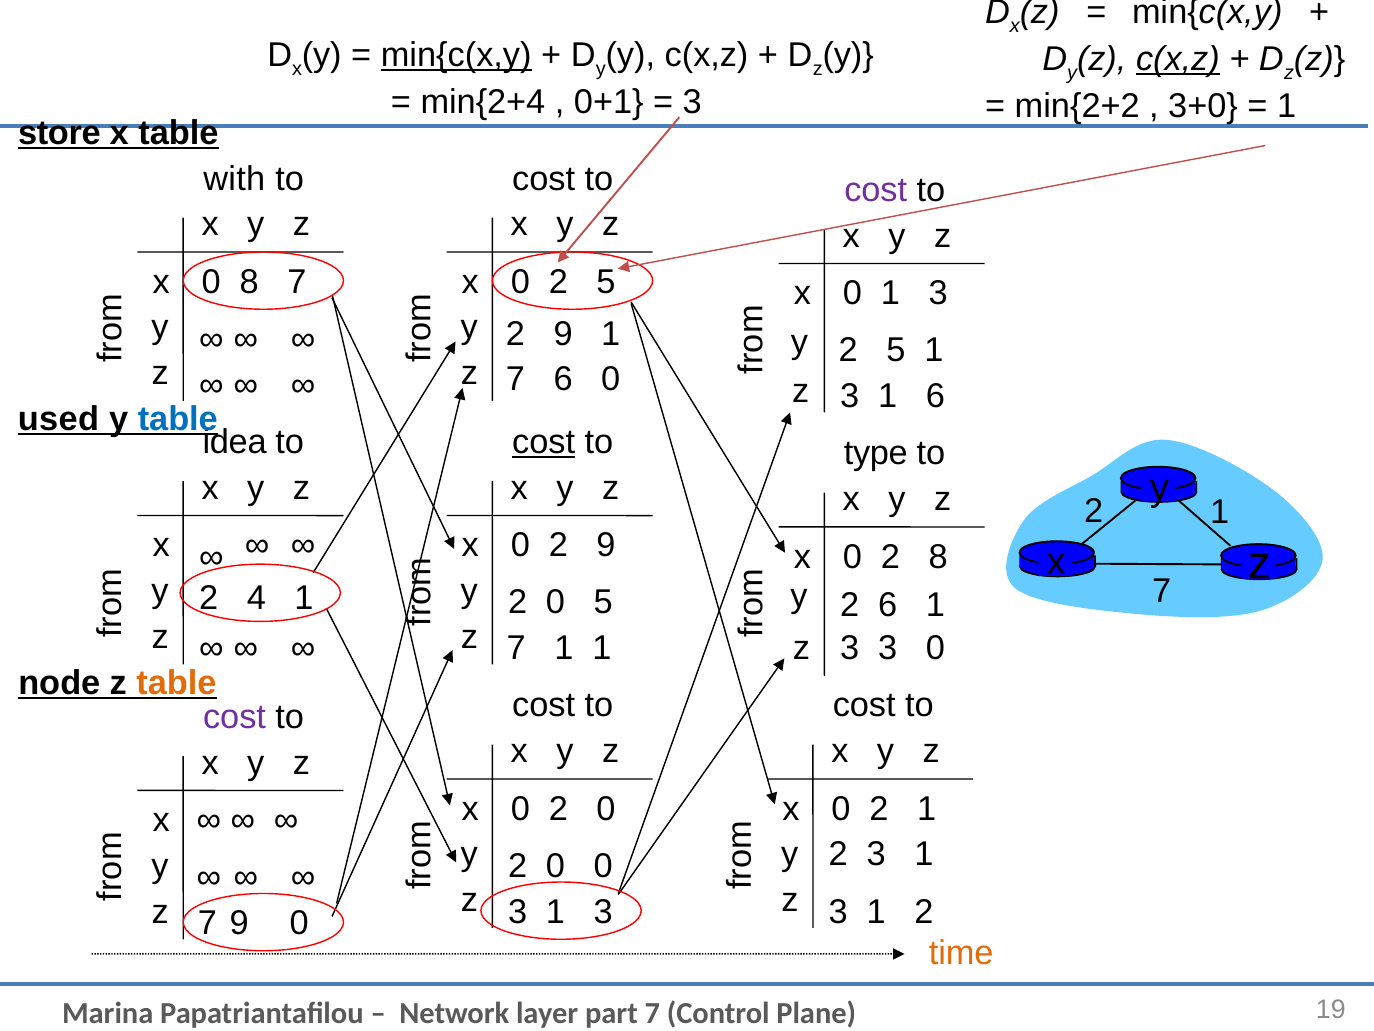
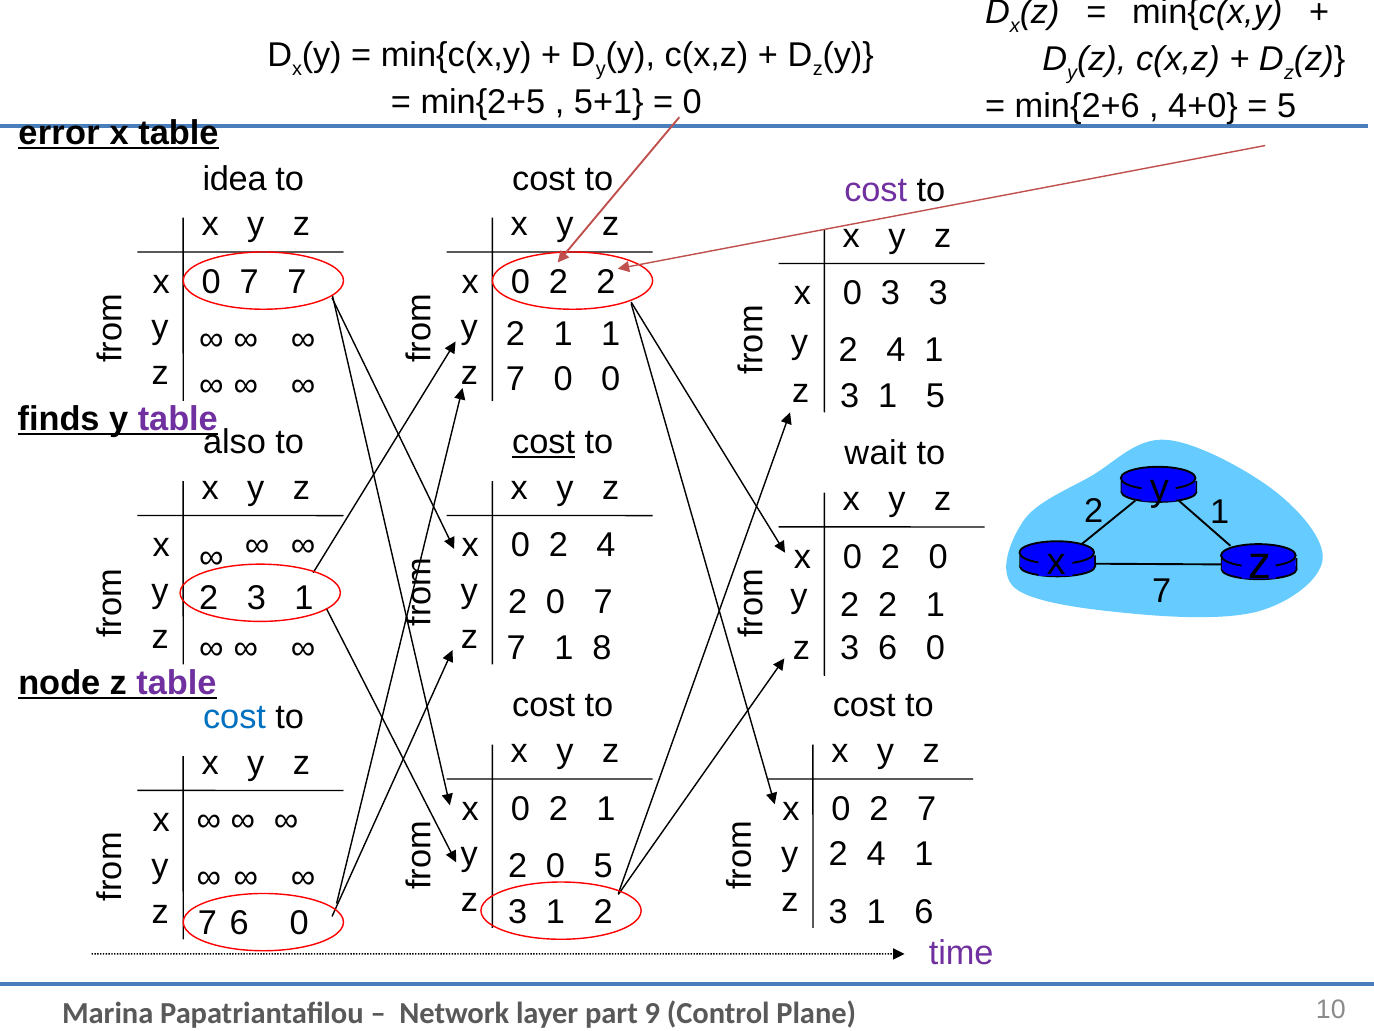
min{c(x,y underline: present -> none (456, 55)
c(x,z underline: present -> none (1178, 59)
min{2+4: min{2+4 -> min{2+5 (483, 102)
0+1: 0+1 -> 5+1 (609, 102)
3: 3 -> 0 (692, 102)
min{2+2: min{2+2 -> min{2+6 (1077, 106)
3+0: 3+0 -> 4+0 (1203, 106)
1: 1 -> 5 (1287, 106)
store: store -> error (59, 133)
with: with -> idea (235, 179)
8: 8 -> 7 (249, 282)
0 2 5: 5 -> 2 (606, 282)
0 1: 1 -> 3 (890, 293)
9: 9 -> 1 (563, 334)
5: 5 -> 4 (896, 350)
7 6: 6 -> 0 (563, 379)
1 6: 6 -> 5 (935, 396)
used: used -> finds (59, 419)
table colour: blue -> purple (178, 419)
idea: idea -> also (235, 442)
type: type -> wait (875, 453)
0 2 9: 9 -> 4 (606, 545)
8: 8 -> 0 (938, 556)
2 4: 4 -> 3 (256, 598)
2 0 5: 5 -> 7 (603, 602)
6: 6 -> 2 (888, 605)
1 1: 1 -> 8 (602, 648)
3 3: 3 -> 6 (888, 648)
table colour: orange -> purple (176, 682)
cost colour: purple -> blue (235, 717)
0: 0 -> 1 (606, 808)
0 2 1: 1 -> 7 (927, 808)
3: 3 -> 4 (876, 854)
0 0: 0 -> 5 (603, 866)
3: 3 -> 2 (603, 911)
3 1 2: 2 -> 6 (924, 911)
7 9: 9 -> 6 (239, 923)
time colour: orange -> purple (961, 953)
7: 7 -> 9 (652, 1013)
19: 19 -> 10 (1331, 1009)
